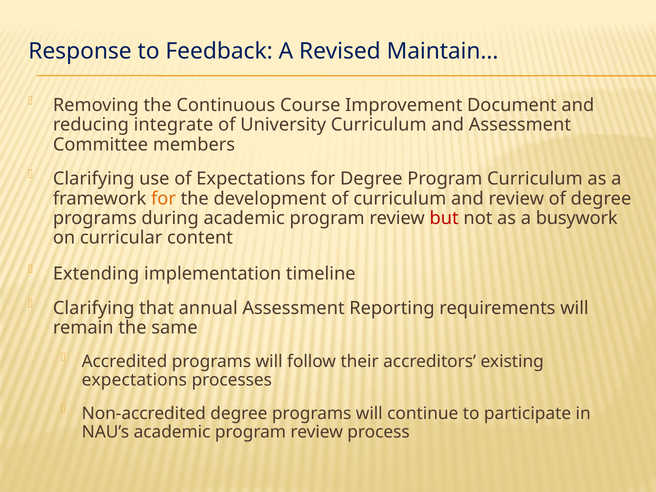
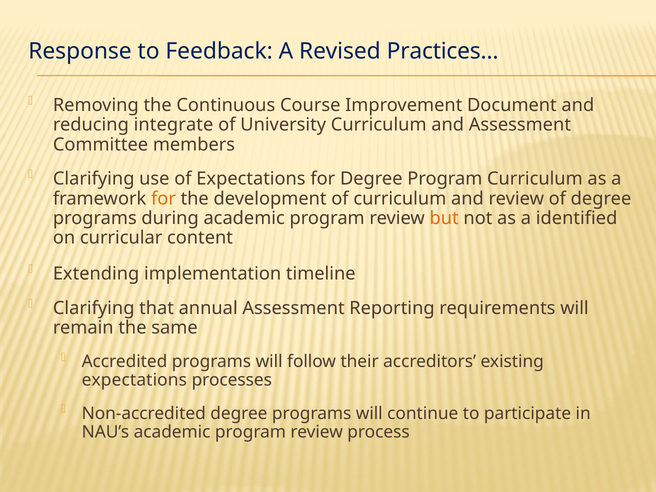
Maintain…: Maintain… -> Practices… (443, 51)
but colour: red -> orange (444, 218)
busywork: busywork -> identified (577, 218)
